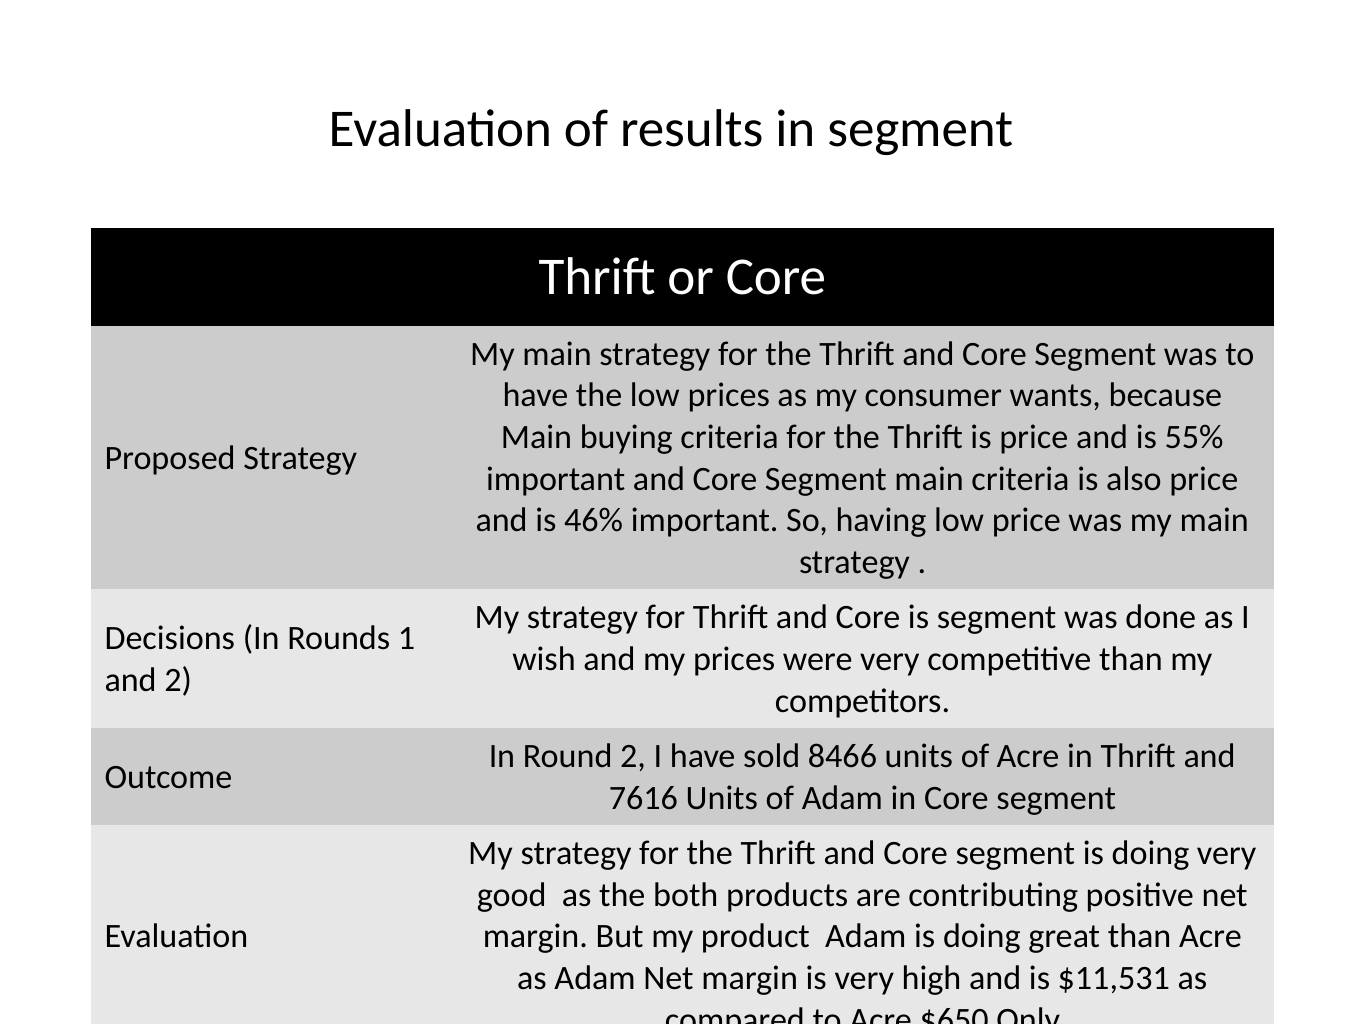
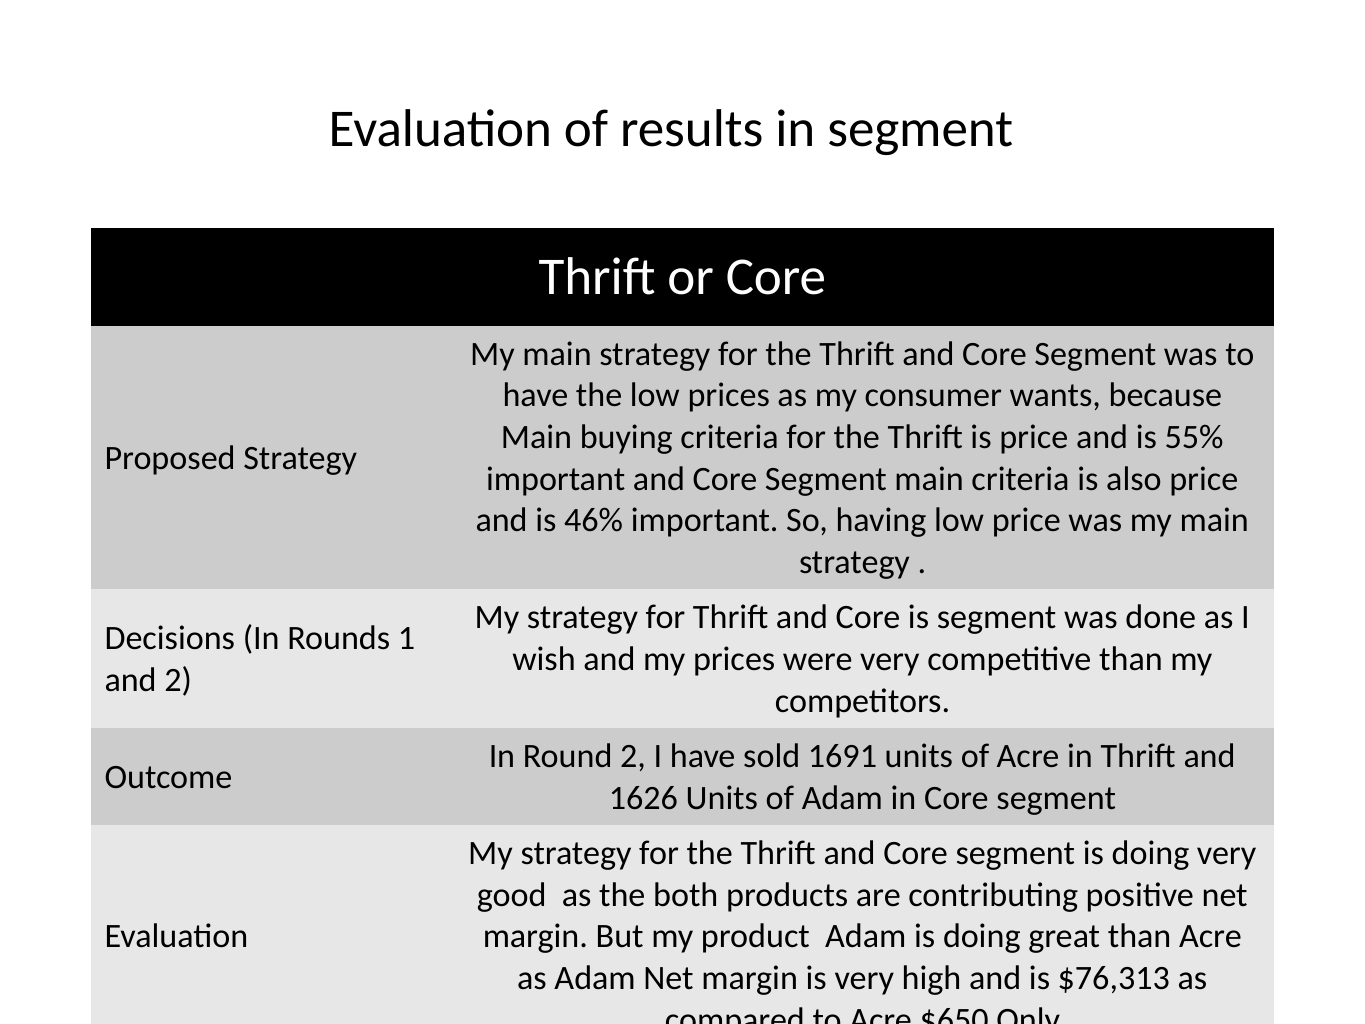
8466: 8466 -> 1691 (842, 756)
7616: 7616 -> 1626 (643, 798)
$11,531: $11,531 -> $76,313 (1114, 978)
